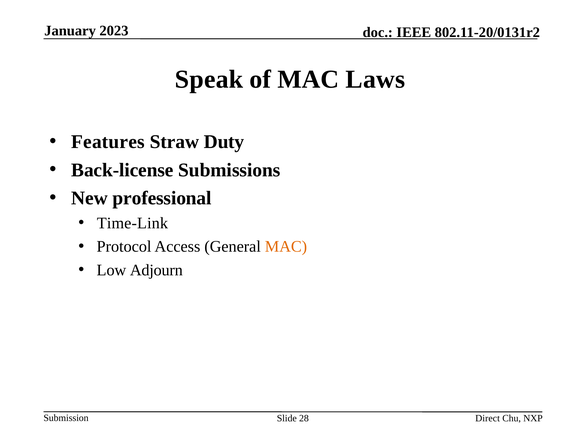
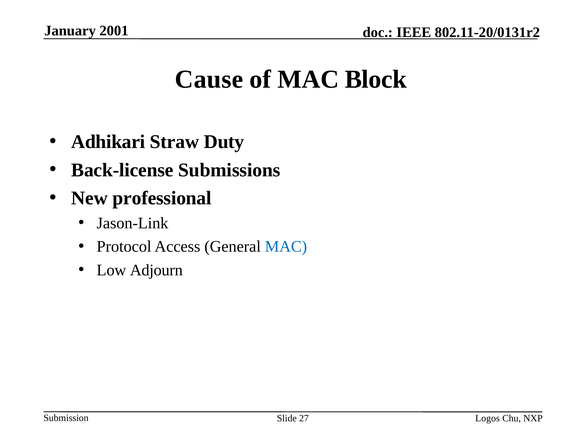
2023: 2023 -> 2001 (114, 31)
Speak: Speak -> Cause (209, 79)
Laws: Laws -> Block (376, 79)
Features: Features -> Adhikari (108, 142)
Time-Link: Time-Link -> Jason-Link (133, 223)
MAC colour: orange -> blue (286, 246)
28: 28 -> 27 (304, 418)
Direct: Direct -> Logos (488, 418)
